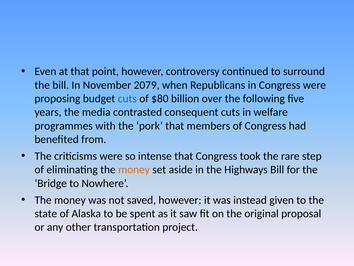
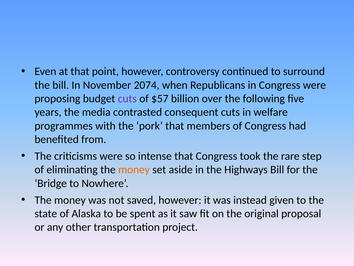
2079: 2079 -> 2074 (147, 85)
cuts colour: blue -> purple (127, 98)
$80: $80 -> $57 (160, 98)
